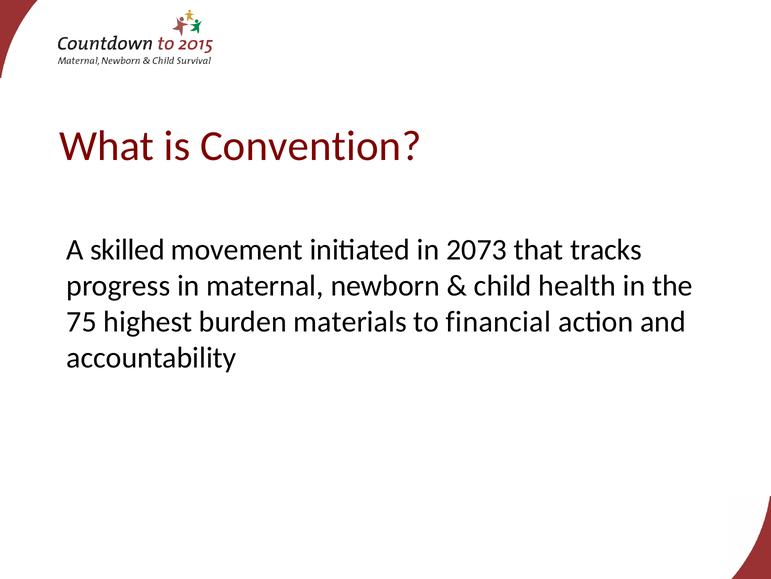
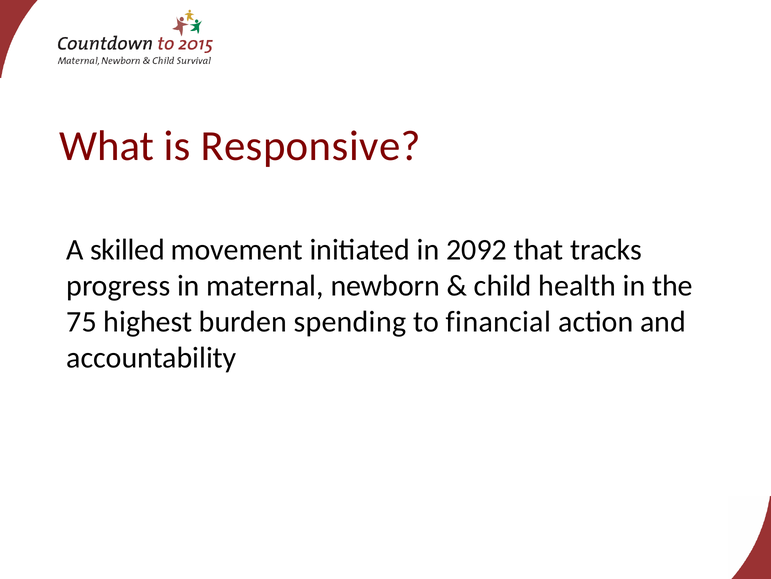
Convention: Convention -> Responsive (311, 146)
2073: 2073 -> 2092 (477, 250)
materials: materials -> spending (350, 322)
